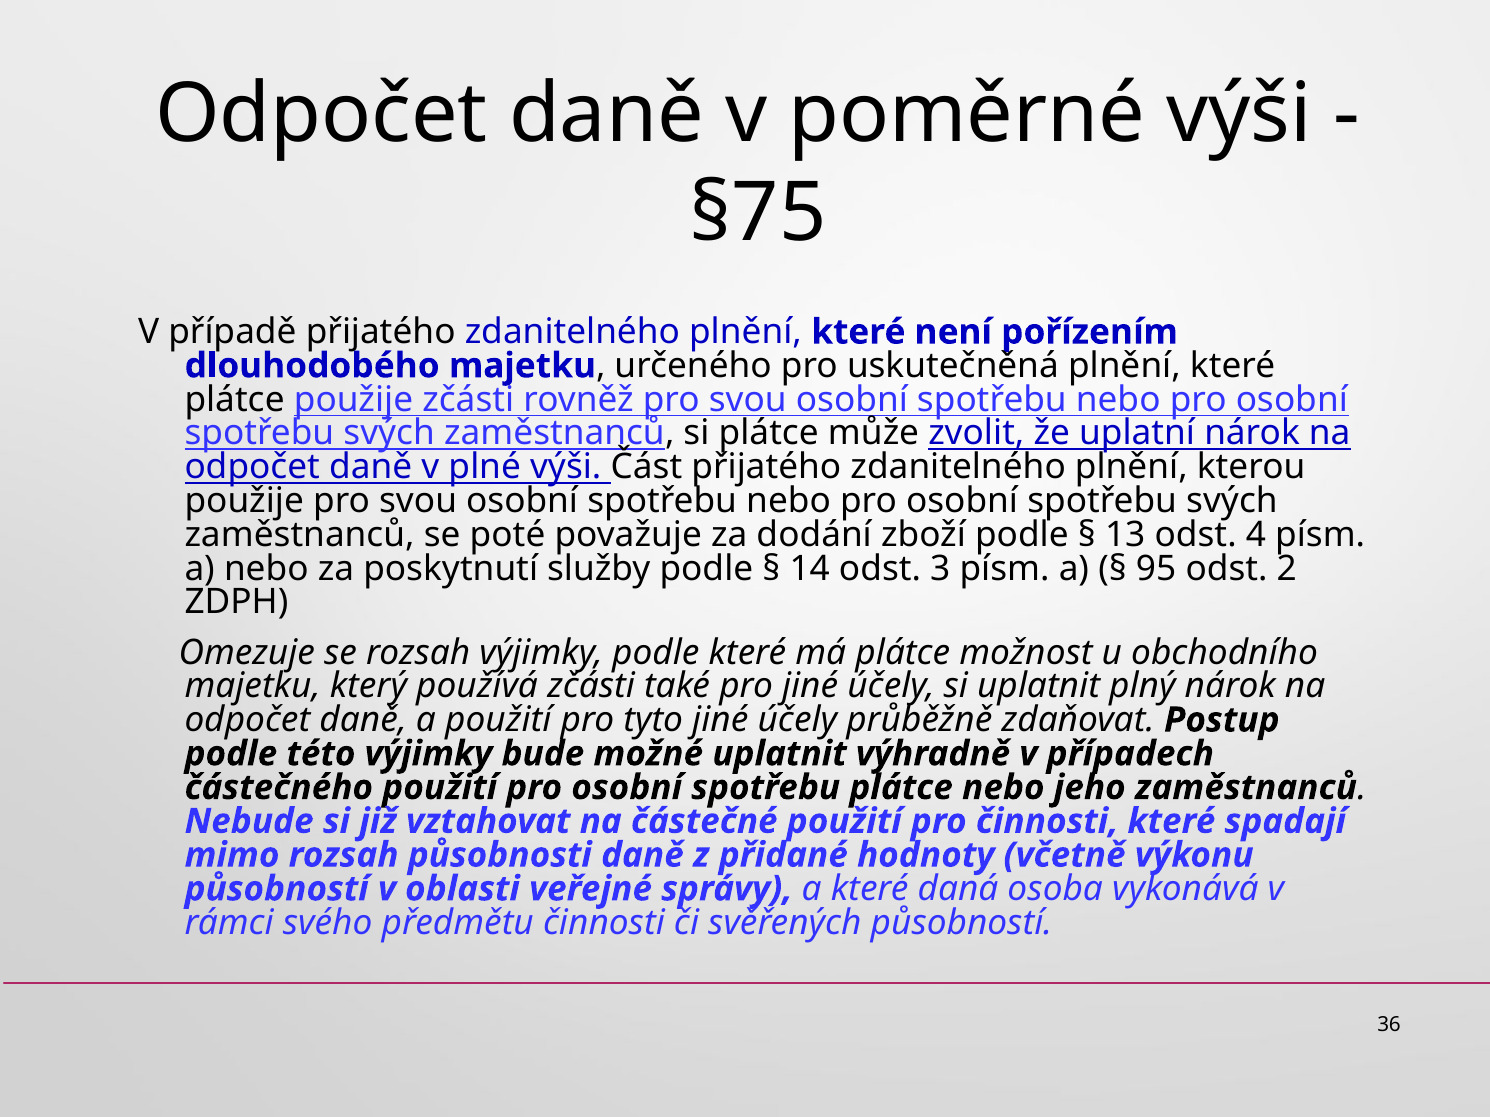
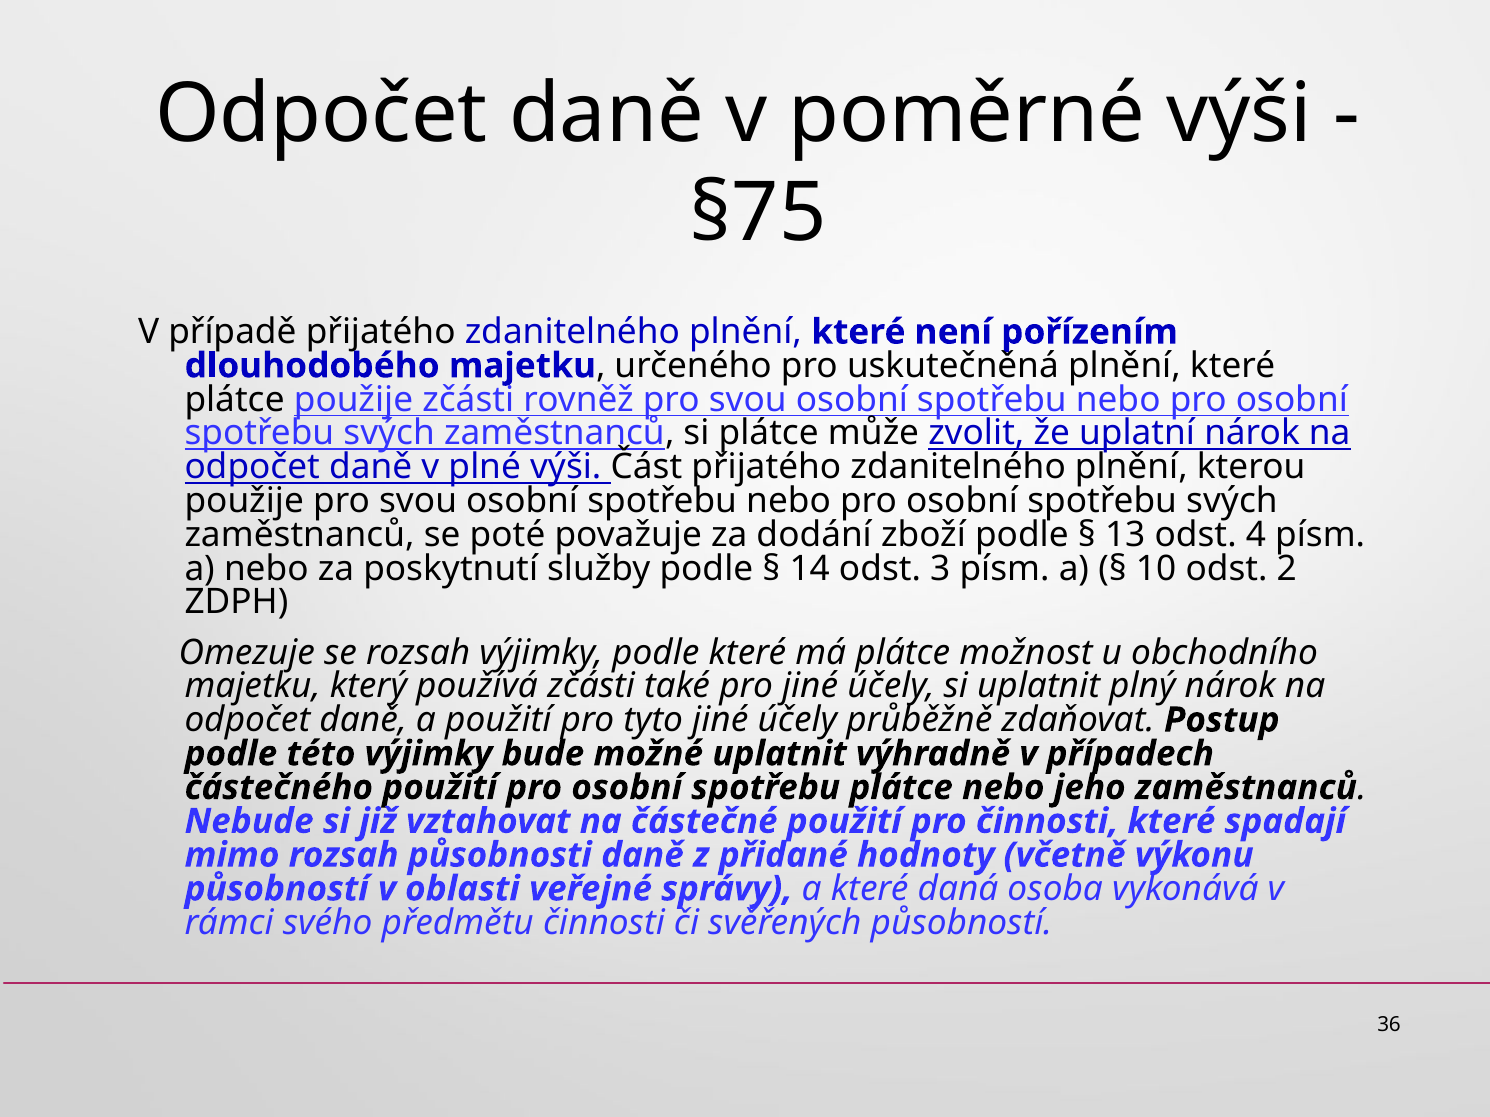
95: 95 -> 10 (1156, 569)
